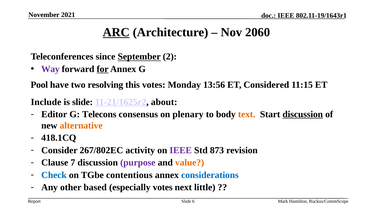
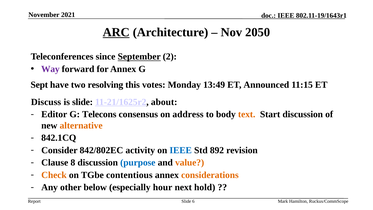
2060: 2060 -> 2050 (258, 32)
for underline: present -> none (103, 69)
Pool: Pool -> Sept (39, 85)
13:56: 13:56 -> 13:49 (214, 85)
Considered: Considered -> Announced (266, 85)
Include: Include -> Discuss (46, 102)
plenary: plenary -> address (188, 114)
discussion underline: present -> none (303, 114)
418.1CQ: 418.1CQ -> 842.1CQ (59, 138)
267/802EC: 267/802EC -> 842/802EC (101, 150)
IEEE colour: purple -> blue (181, 150)
873: 873 -> 892 (217, 150)
7: 7 -> 8 (73, 162)
purpose colour: purple -> blue (138, 162)
Check colour: blue -> orange (54, 175)
considerations colour: blue -> orange (210, 175)
based: based -> below (95, 187)
especially votes: votes -> hour (163, 187)
little: little -> hold (205, 187)
